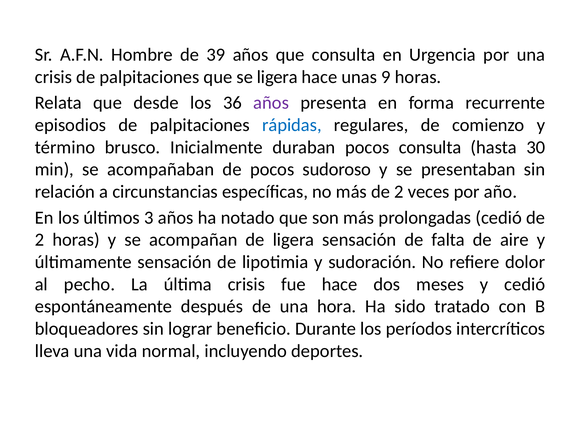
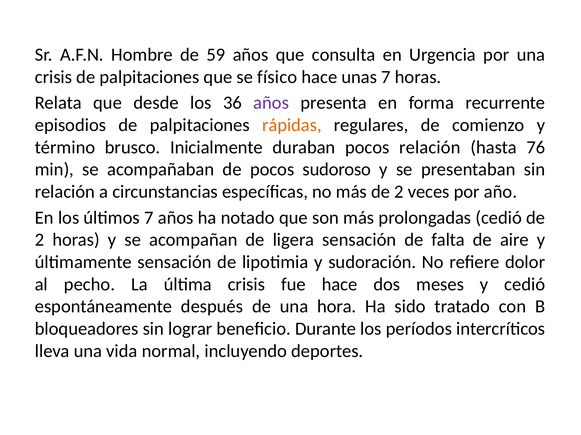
39: 39 -> 59 (216, 55)
se ligera: ligera -> físico (277, 77)
unas 9: 9 -> 7 (386, 77)
rápidas colour: blue -> orange (292, 125)
pocos consulta: consulta -> relación (430, 148)
30: 30 -> 76 (536, 148)
últimos 3: 3 -> 7 (149, 218)
